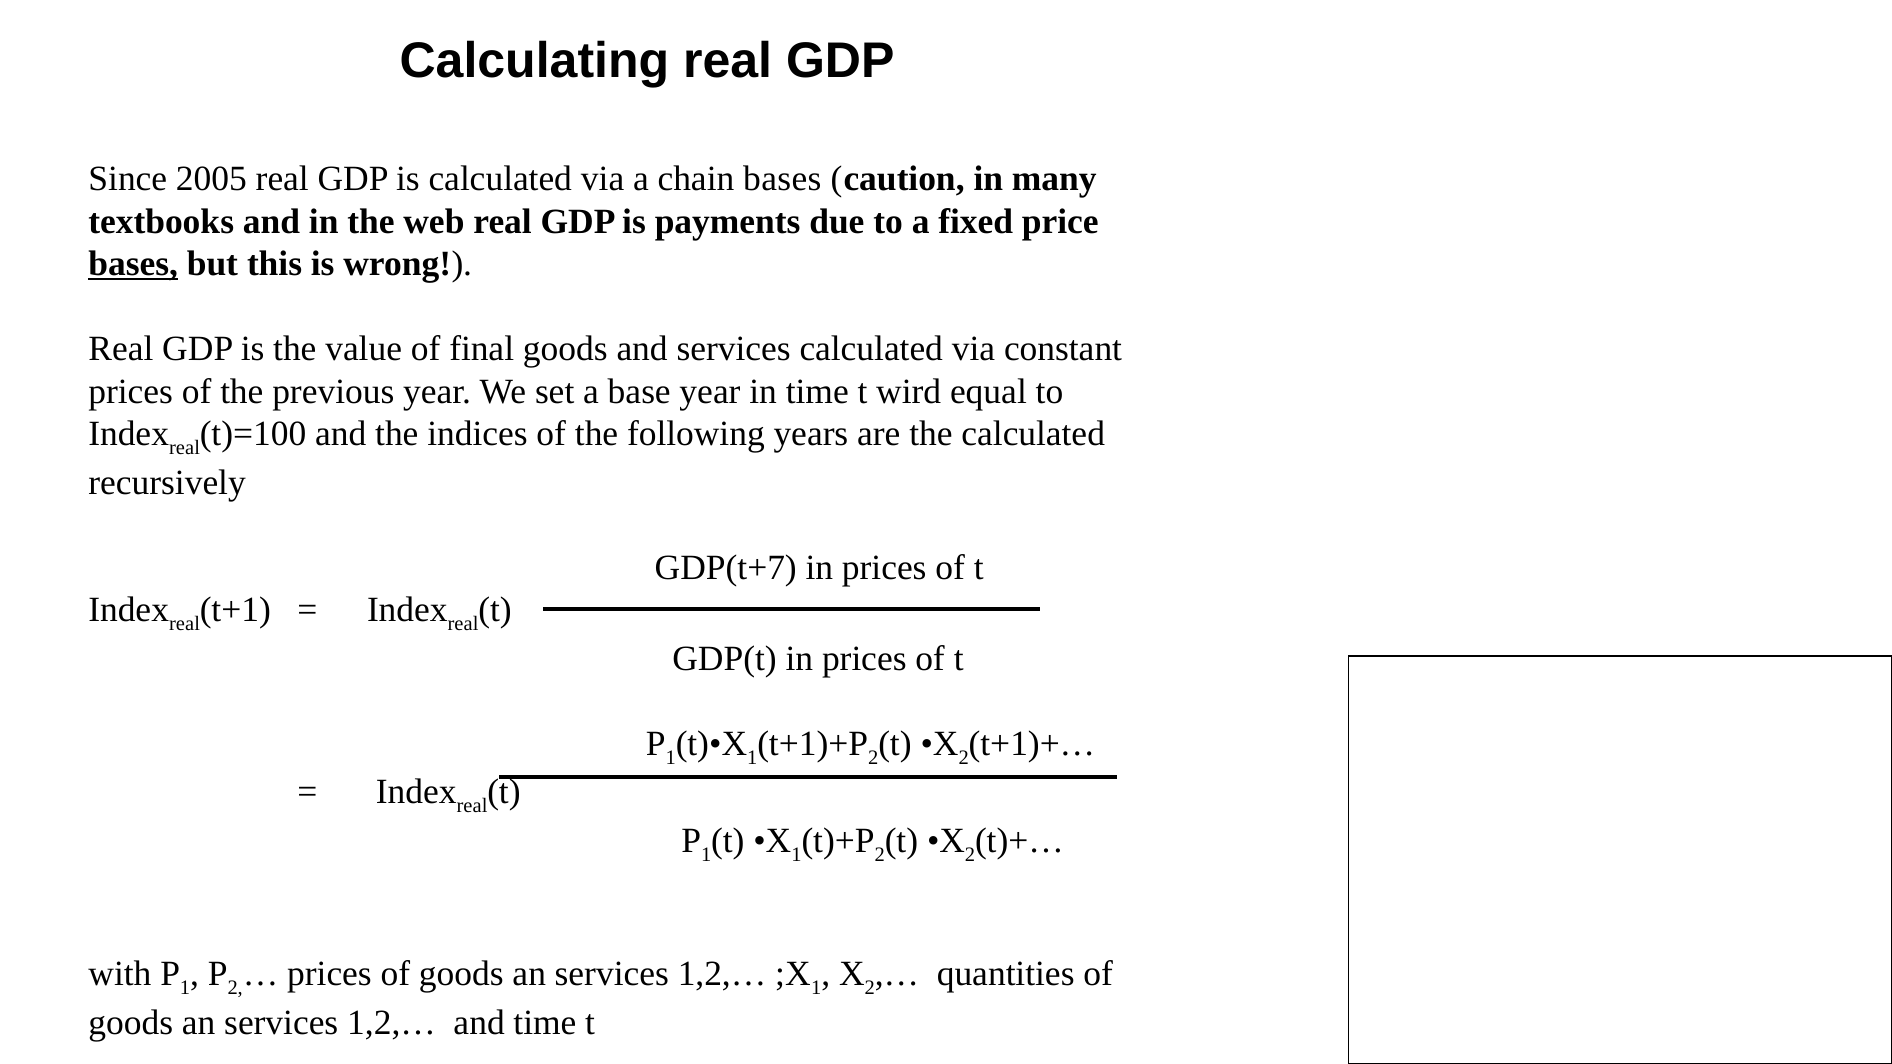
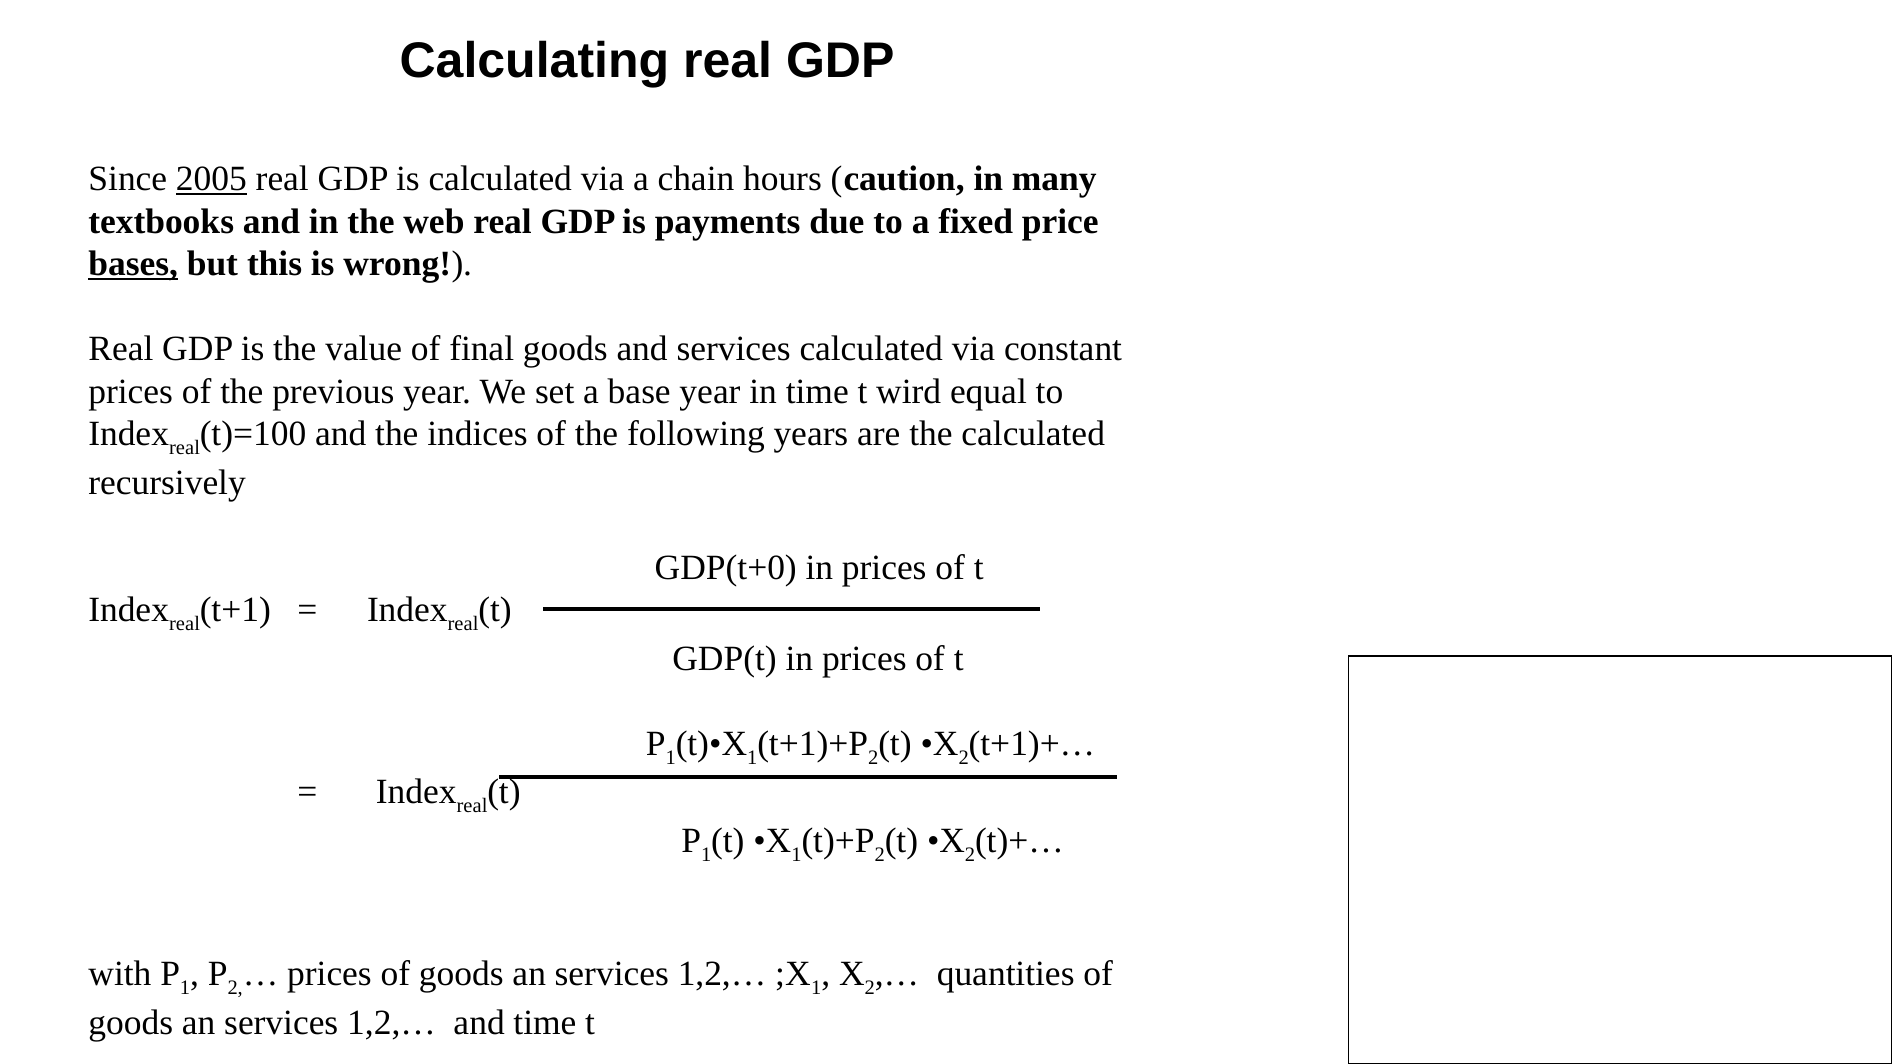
2005 underline: none -> present (211, 179)
chain bases: bases -> hours (782, 179)
GDP(t+7: GDP(t+7 -> GDP(t+0 (726, 568)
